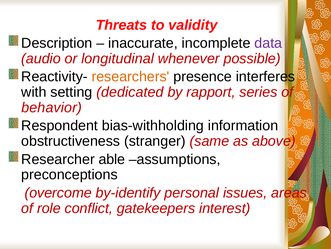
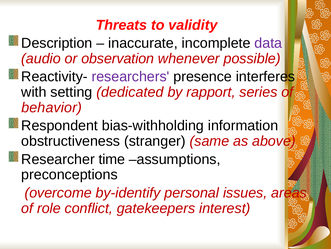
longitudinal: longitudinal -> observation (118, 58)
researchers colour: orange -> purple (130, 76)
able: able -> time (112, 159)
